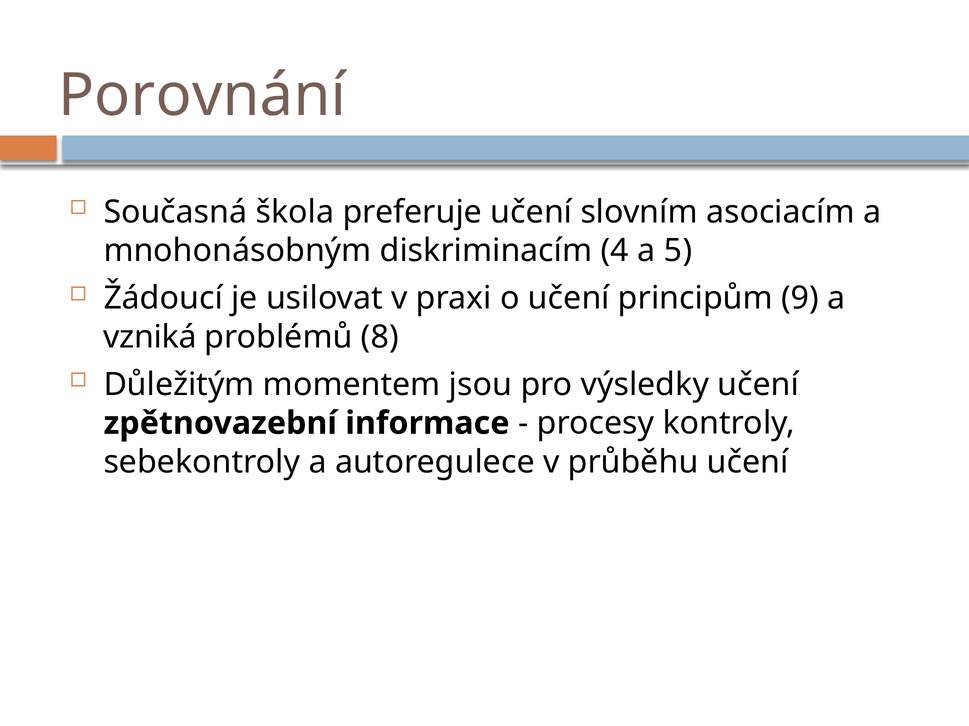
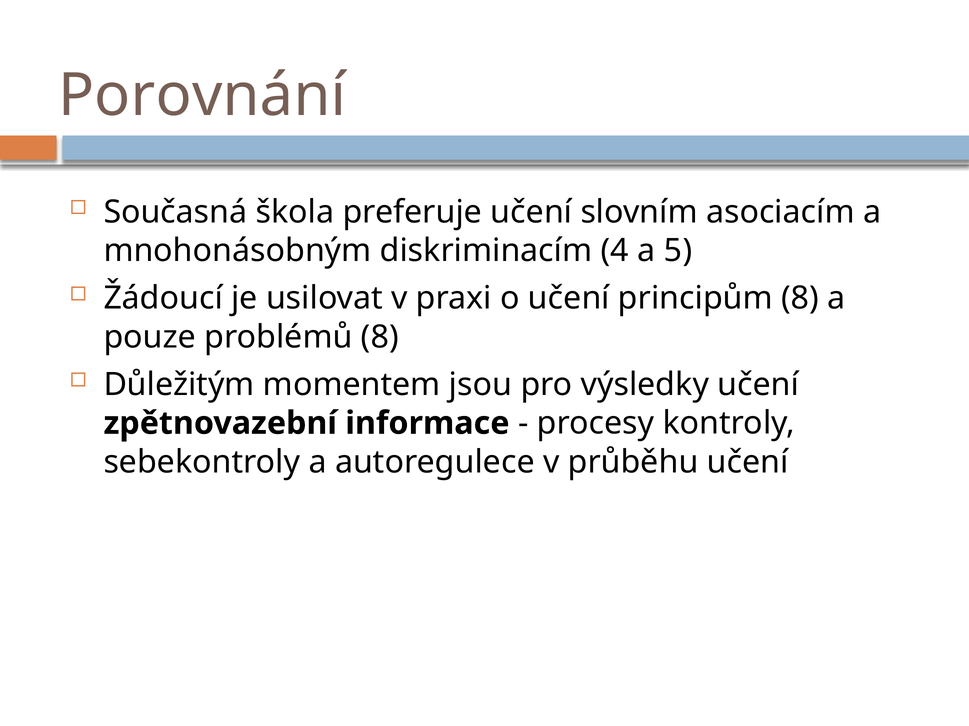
principům 9: 9 -> 8 (800, 299)
vzniká: vzniká -> pouze (150, 337)
